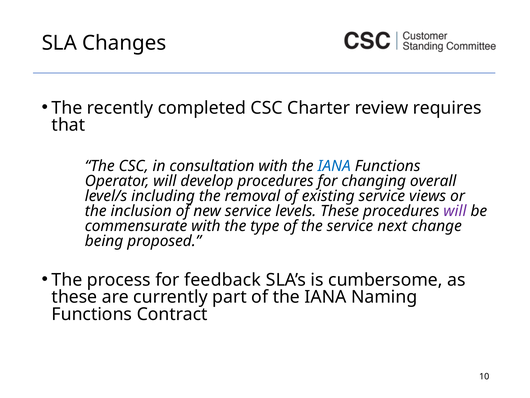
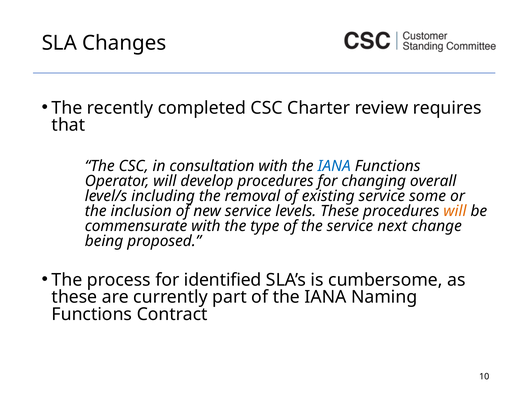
views: views -> some (428, 196)
will colour: purple -> orange (455, 211)
feedback: feedback -> identified (223, 280)
